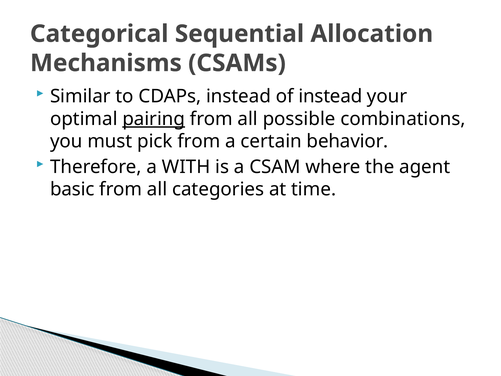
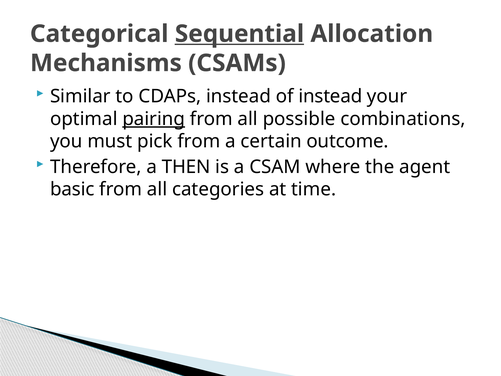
Sequential underline: none -> present (239, 34)
behavior: behavior -> outcome (348, 141)
WITH: WITH -> THEN (186, 167)
